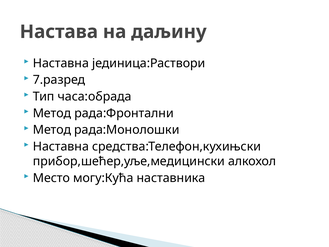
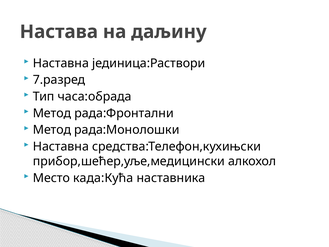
могу:Кућа: могу:Кућа -> када:Кућа (103, 178)
